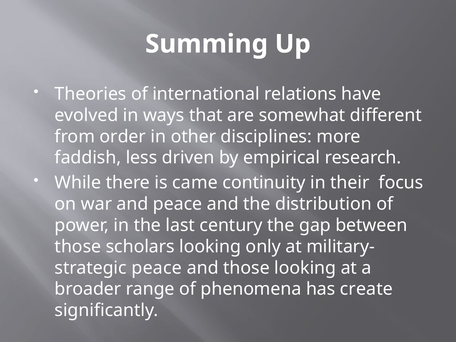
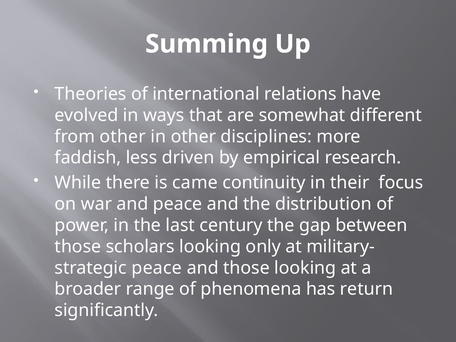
from order: order -> other (123, 137)
create: create -> return (367, 289)
